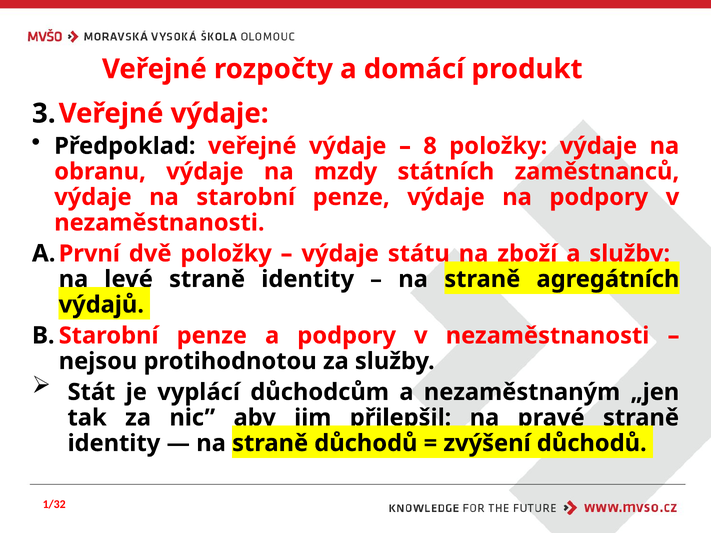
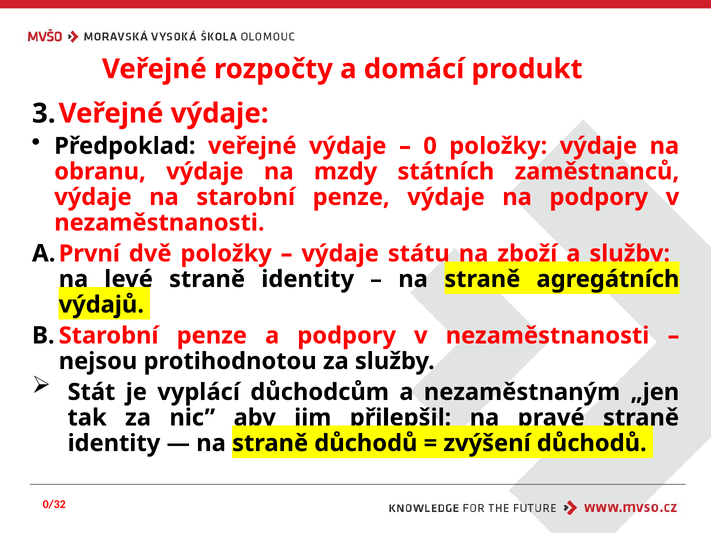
8: 8 -> 0 (430, 146)
1/32: 1/32 -> 0/32 (54, 504)
